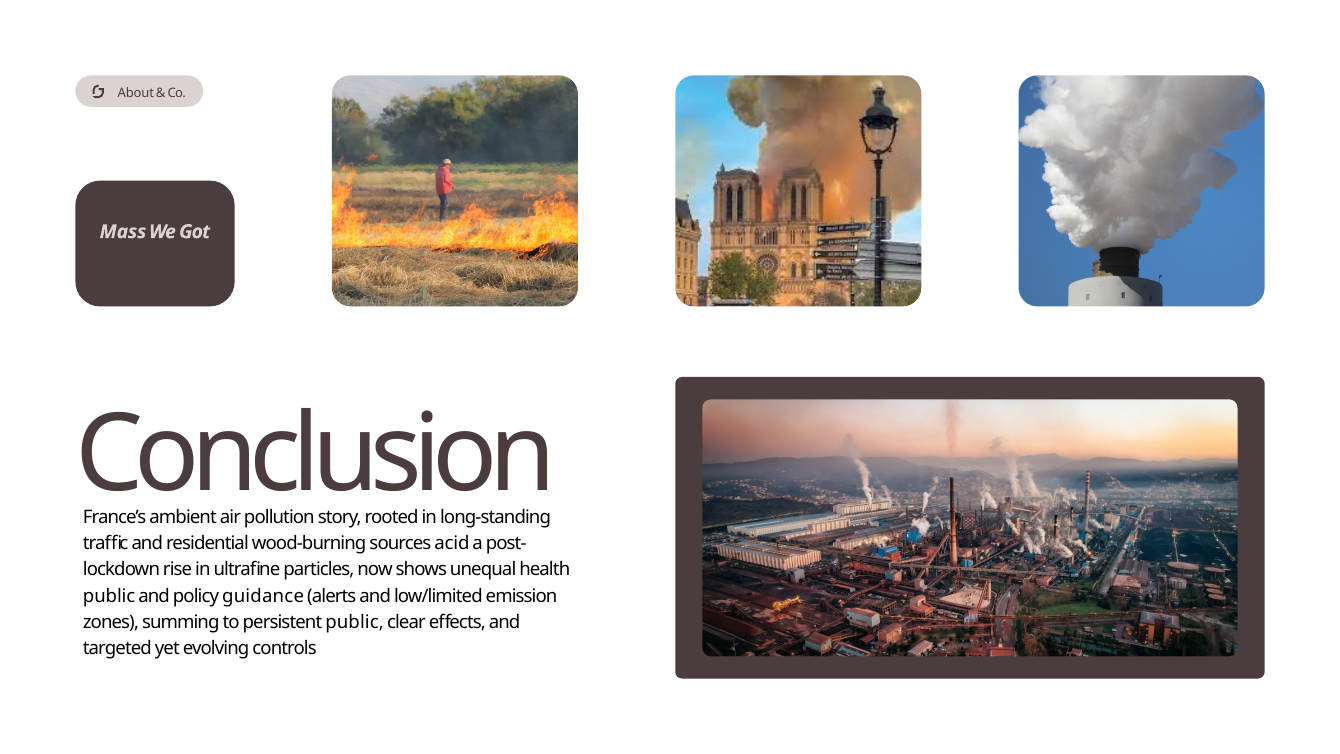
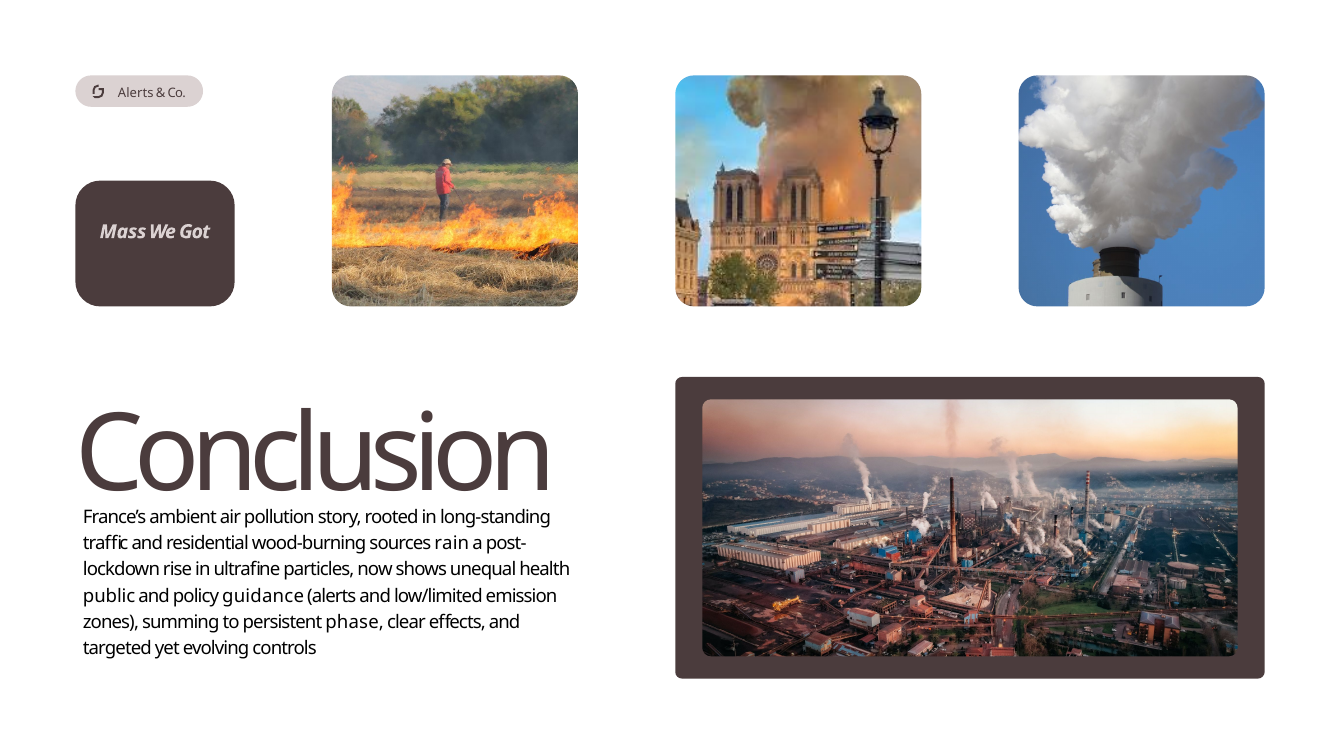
About: About -> Alerts (136, 93)
acid: acid -> rain (452, 544)
persistent public: public -> phase (355, 622)
